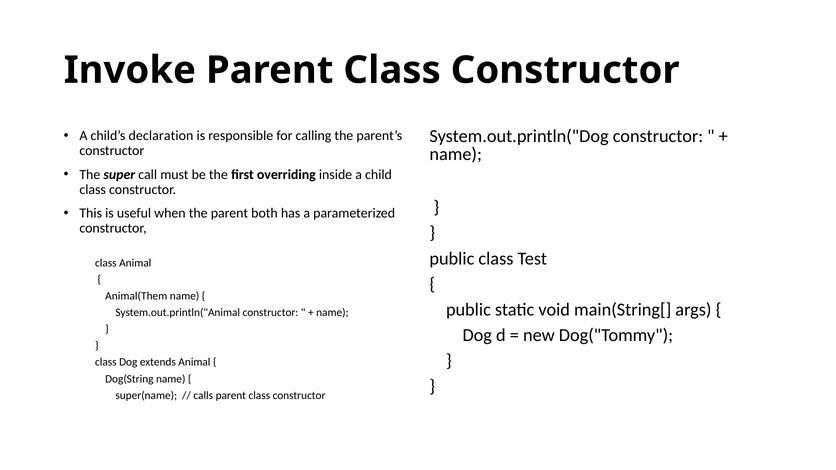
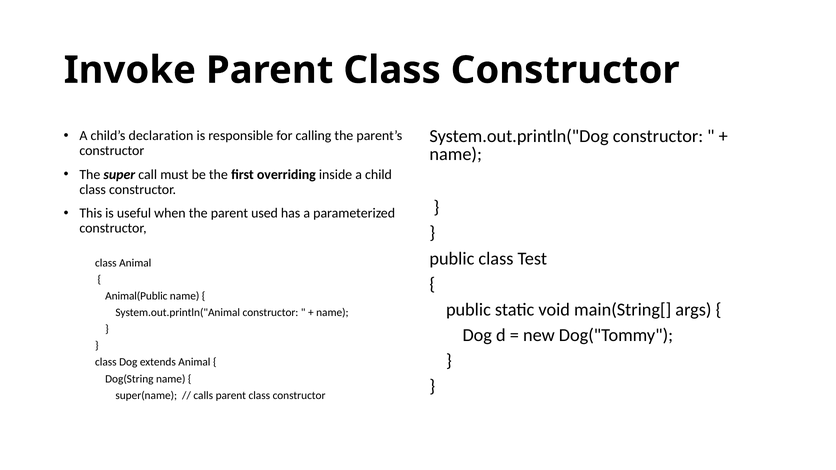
both: both -> used (265, 213)
Animal(Them: Animal(Them -> Animal(Public (136, 296)
